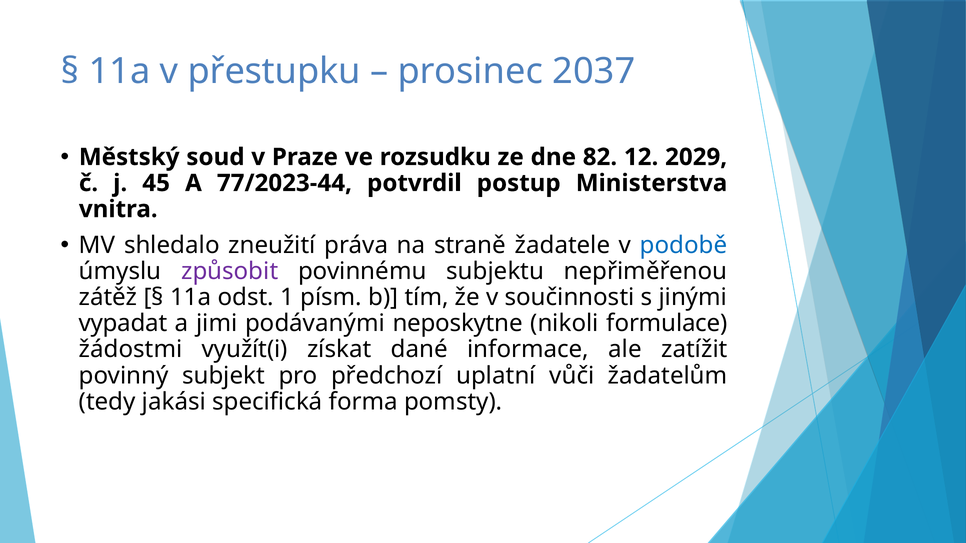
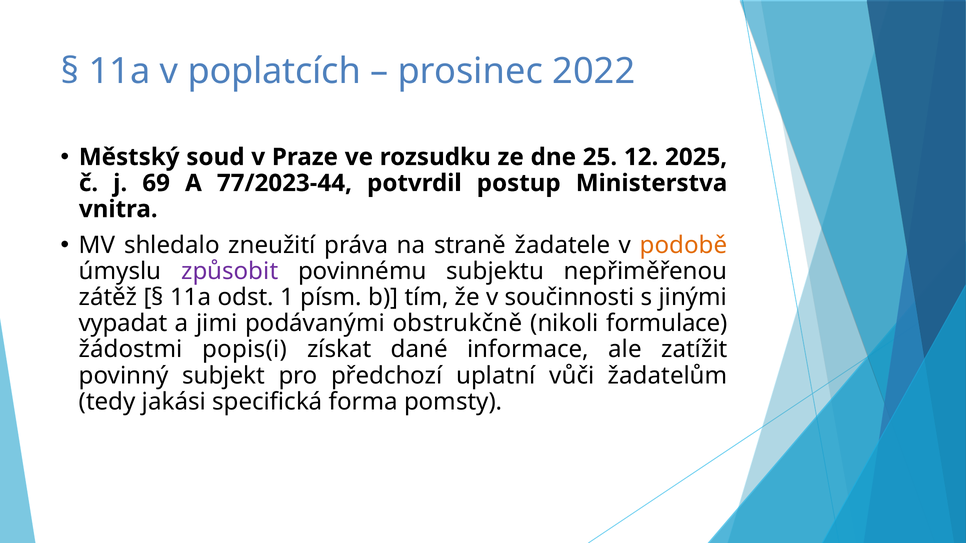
přestupku: přestupku -> poplatcích (274, 71)
2037: 2037 -> 2022 (594, 71)
82: 82 -> 25 (600, 157)
2029: 2029 -> 2025 (696, 157)
45: 45 -> 69 (156, 183)
podobě colour: blue -> orange (684, 245)
neposkytne: neposkytne -> obstrukčně (457, 324)
využít(i: využít(i -> popis(i (245, 350)
